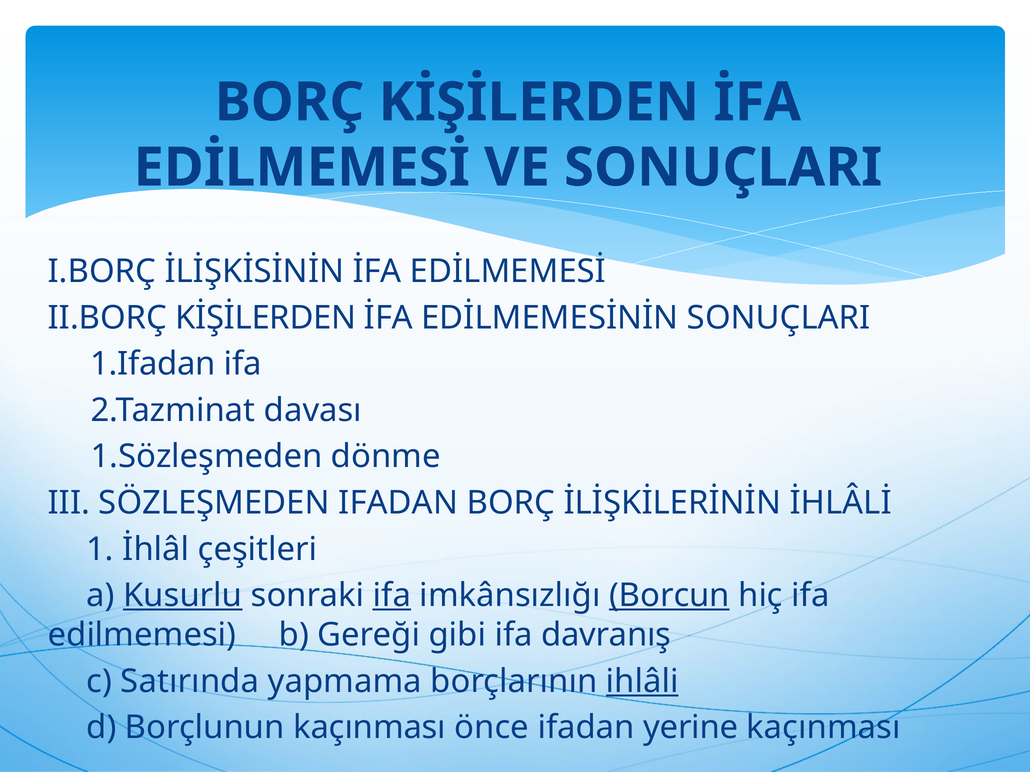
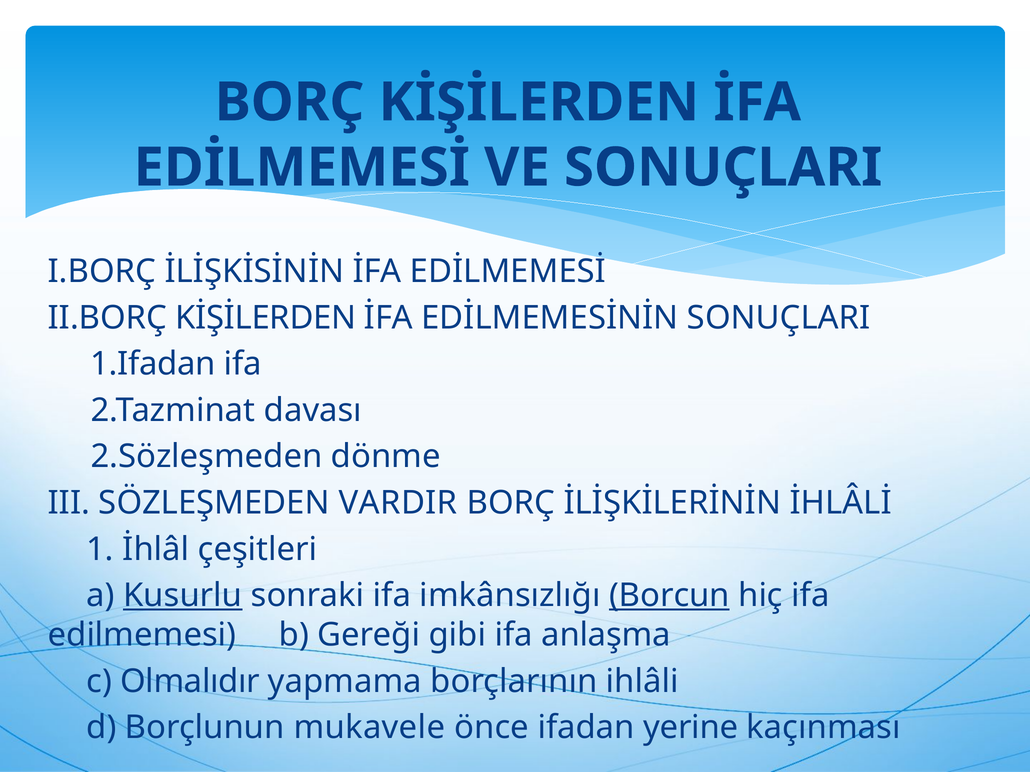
1.Sözleşmeden: 1.Sözleşmeden -> 2.Sözleşmeden (206, 457)
SÖZLEŞMEDEN IFADAN: IFADAN -> VARDIR (398, 503)
ifa underline: present -> none (392, 596)
davranış: davranış -> anlaşma (606, 635)
Satırında: Satırında -> Olmalıdır (190, 682)
ihlâli underline: present -> none (642, 682)
Borçlunun kaçınması: kaçınması -> mukavele (369, 728)
